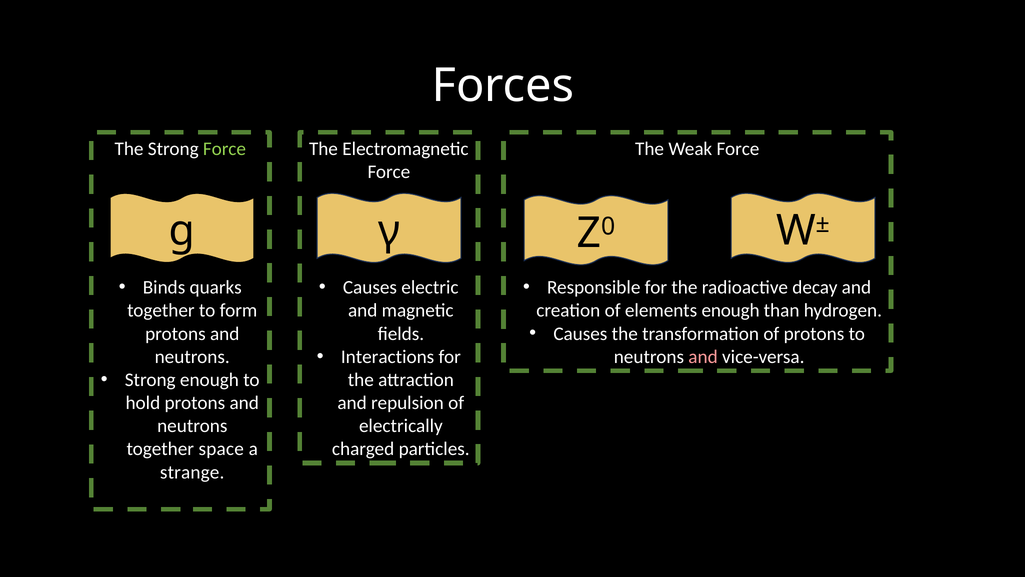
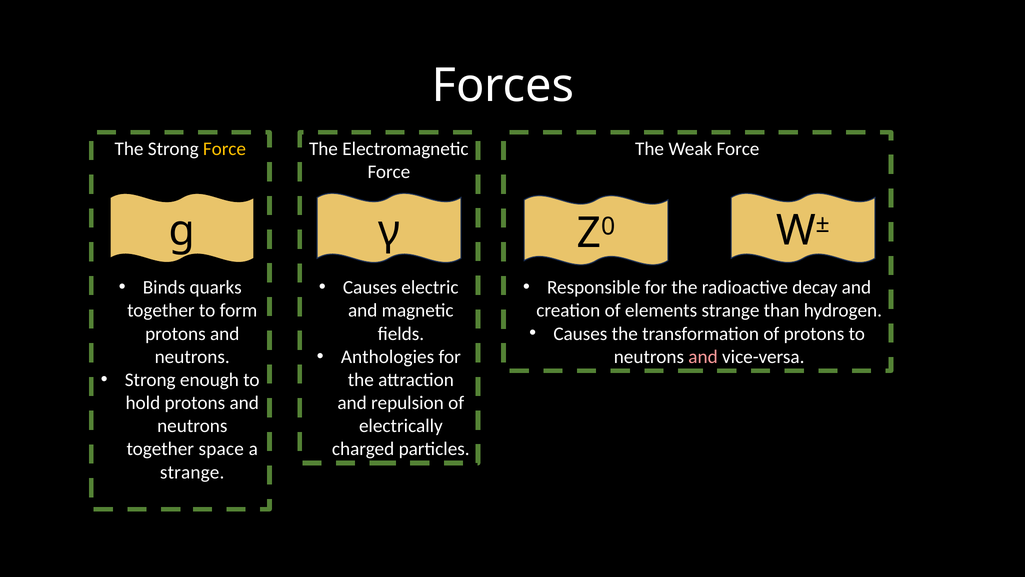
Force colour: light green -> yellow (224, 149)
elements enough: enough -> strange (731, 310)
Interactions: Interactions -> Anthologies (388, 356)
